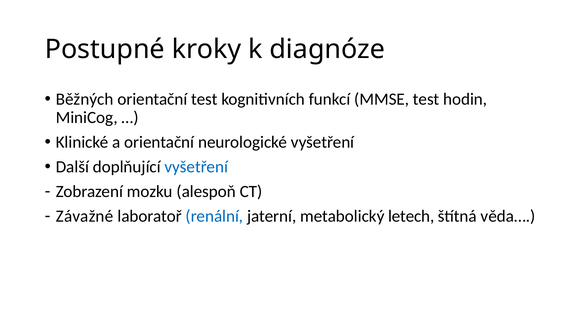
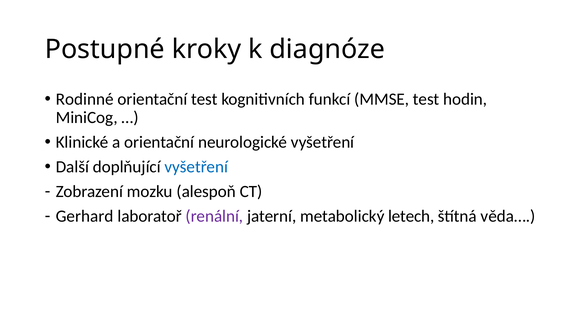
Běžných: Běžných -> Rodinné (85, 99)
Závažné: Závažné -> Gerhard (85, 216)
renální colour: blue -> purple (214, 216)
